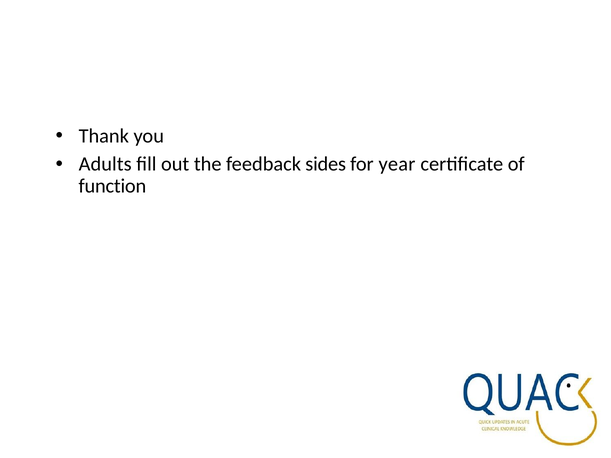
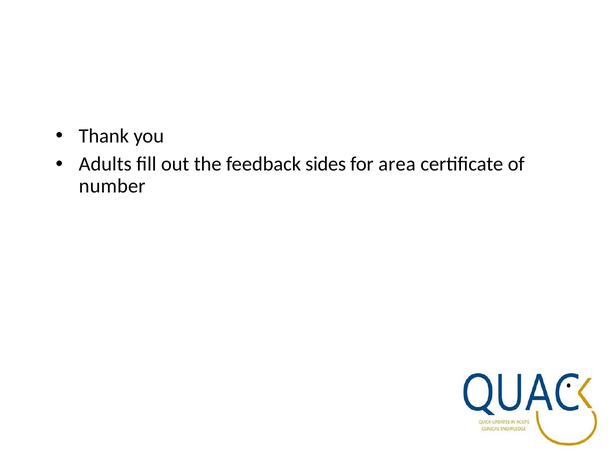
year: year -> area (397, 164)
function: function -> number (112, 186)
